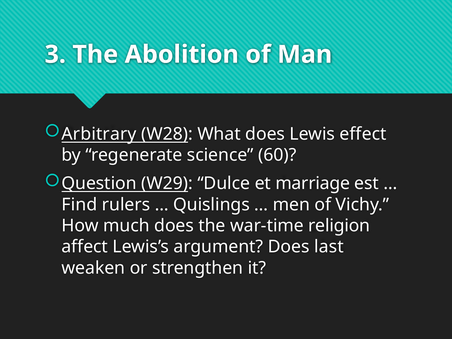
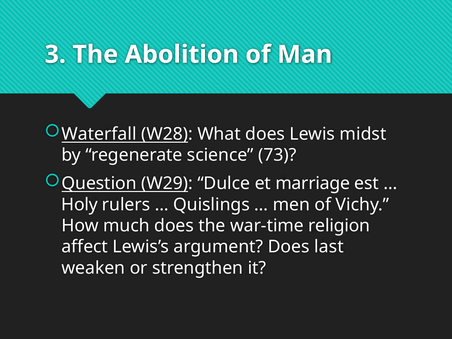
Arbitrary: Arbitrary -> Waterfall (99, 134)
effect: effect -> midst (363, 134)
60: 60 -> 73 (277, 155)
Find: Find -> Holy (80, 205)
